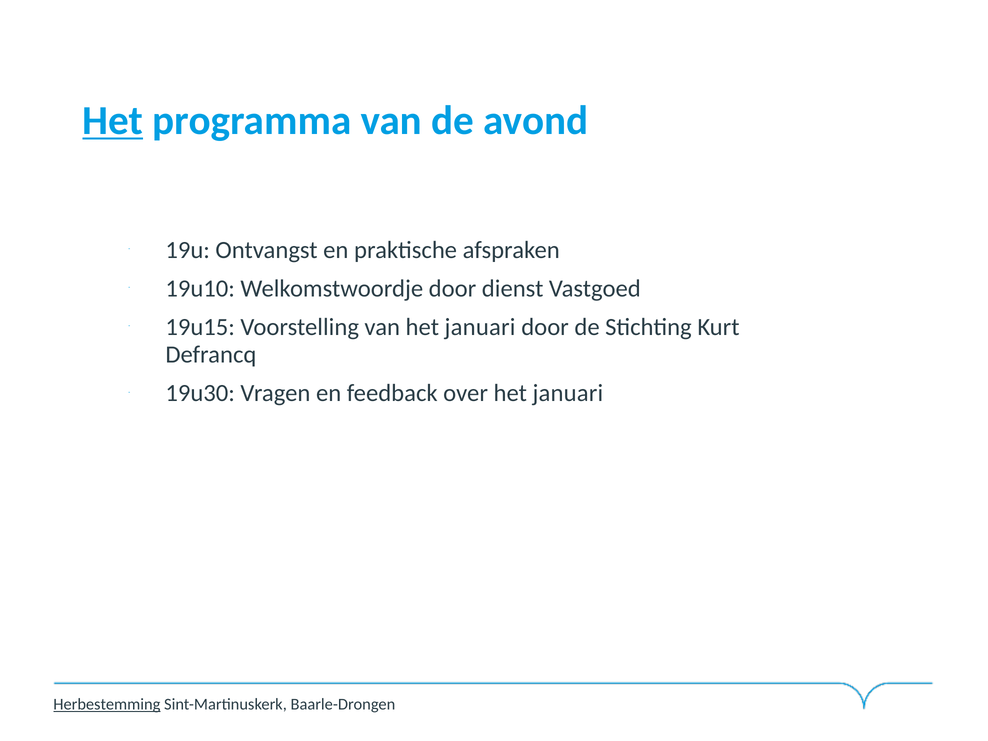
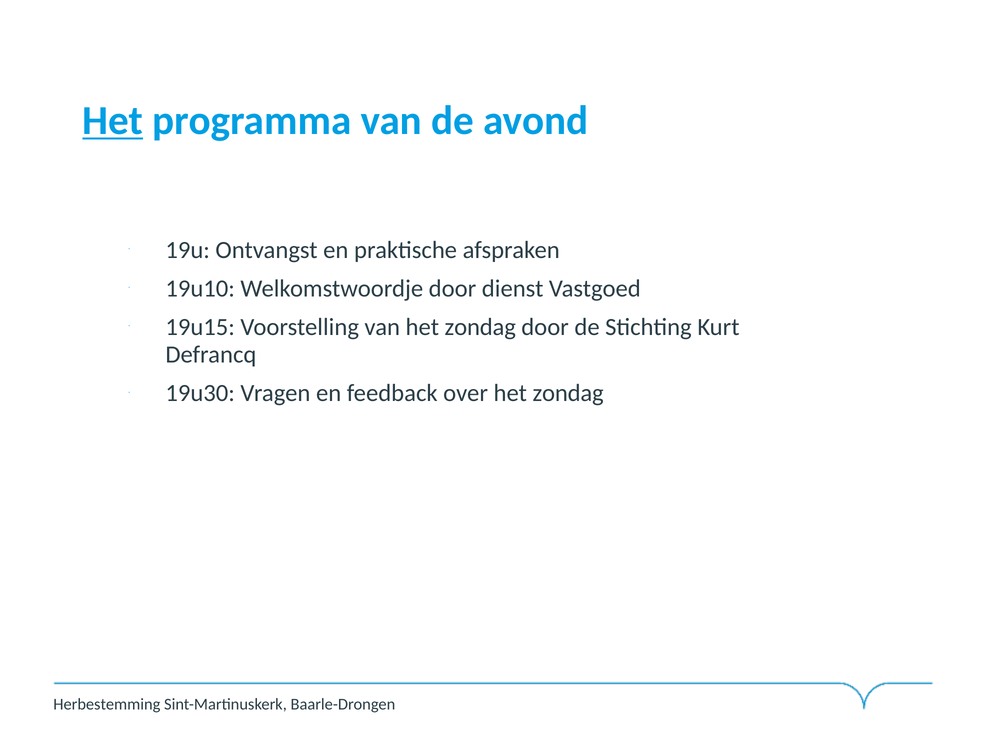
van het januari: januari -> zondag (480, 327)
over het januari: januari -> zondag (568, 393)
Herbestemming underline: present -> none (107, 705)
